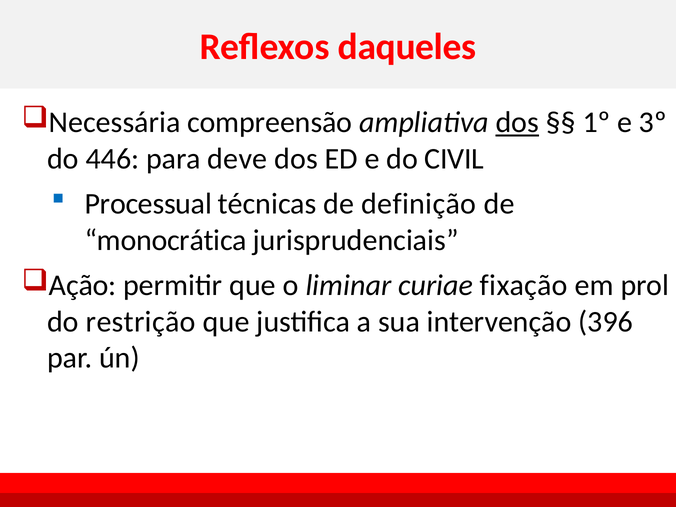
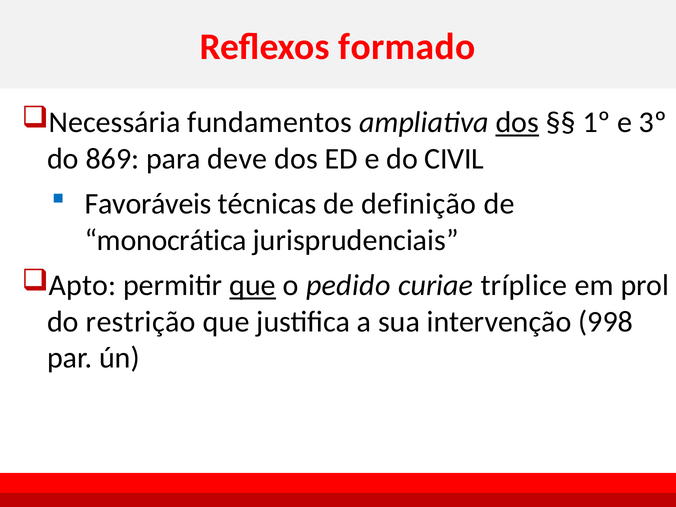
daqueles: daqueles -> formado (407, 47)
compreensão: compreensão -> fundamentos (270, 123)
446: 446 -> 869 (112, 159)
Processual: Processual -> Favoráveis (148, 204)
Ação: Ação -> Apto (83, 286)
que underline: none -> present (253, 286)
liminar: liminar -> pedido (348, 286)
fixação: fixação -> tríplice (524, 286)
396: 396 -> 998 (606, 322)
